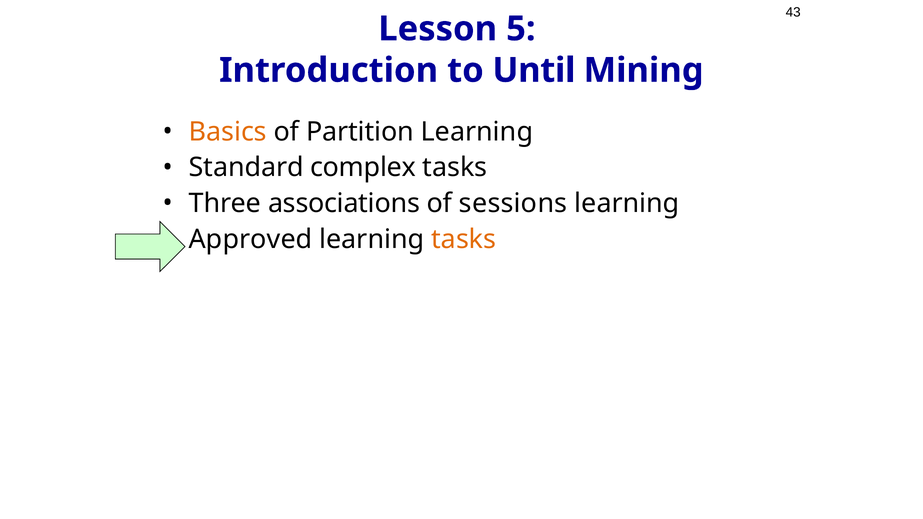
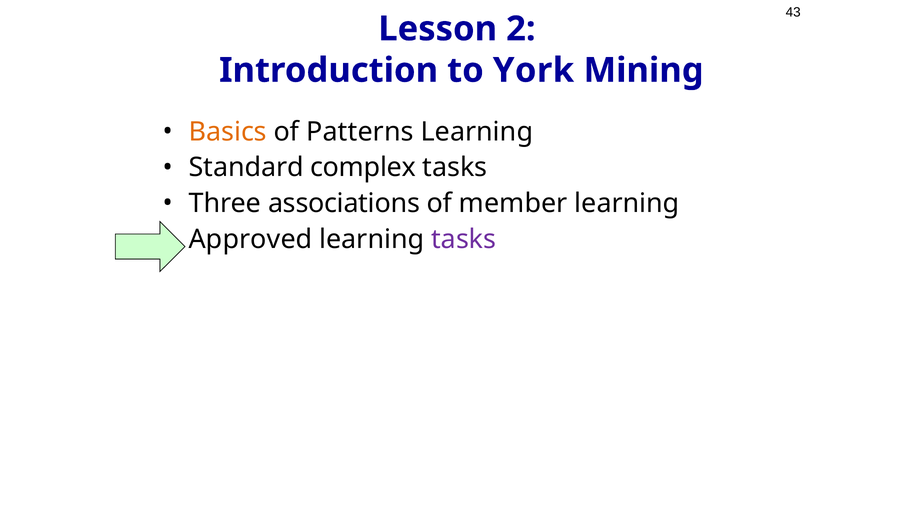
5: 5 -> 2 (521, 29)
Until: Until -> York (533, 70)
Partition: Partition -> Patterns (360, 132)
sessions: sessions -> member (513, 203)
tasks colour: orange -> purple (464, 239)
